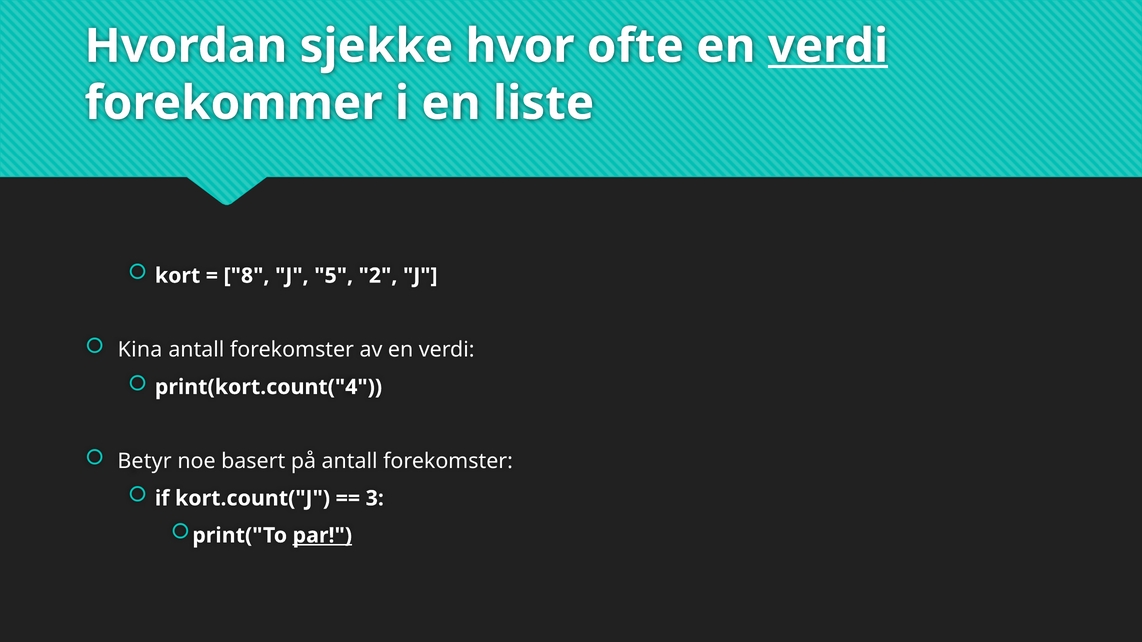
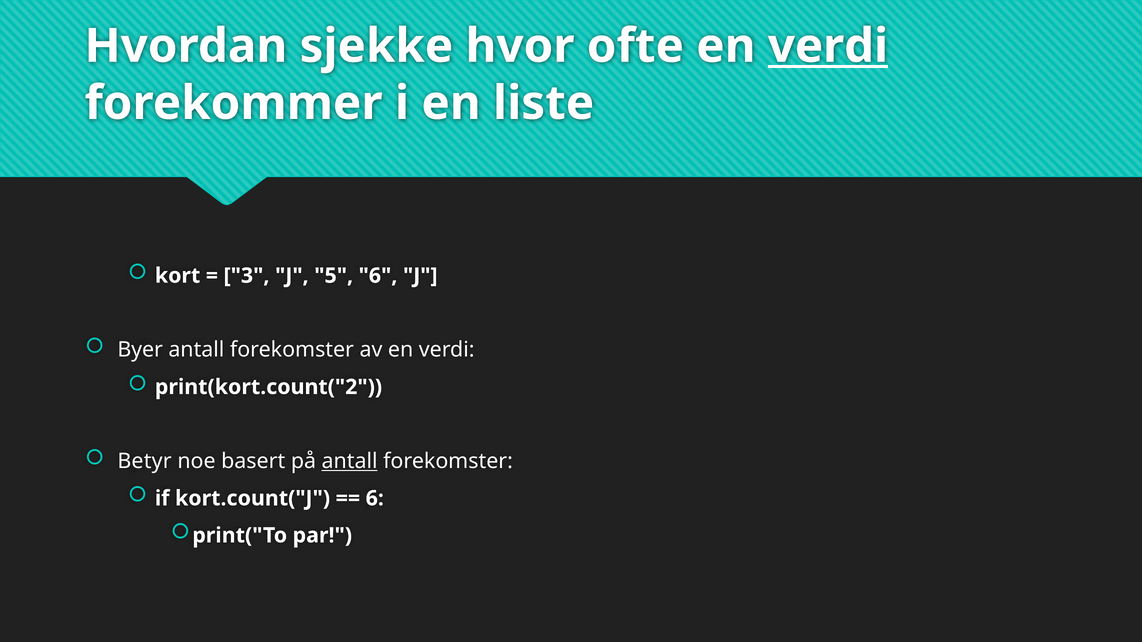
8: 8 -> 3 (247, 276)
5 2: 2 -> 6 (378, 276)
Kina: Kina -> Byer (140, 350)
print(kort.count("4: print(kort.count("4 -> print(kort.count("2 (268, 387)
antall underline: none -> present (350, 461)
3: 3 -> 6 (375, 499)
par underline: present -> none (322, 536)
